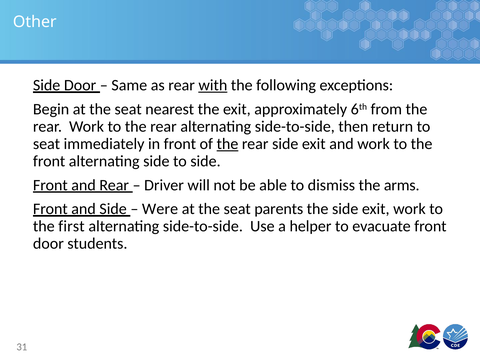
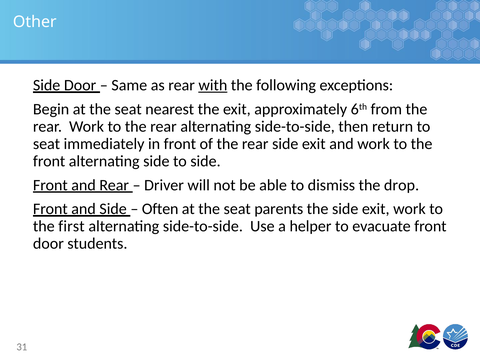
the underline: present -> none (227, 144)
arms: arms -> drop (402, 185)
Were: Were -> Often (160, 209)
